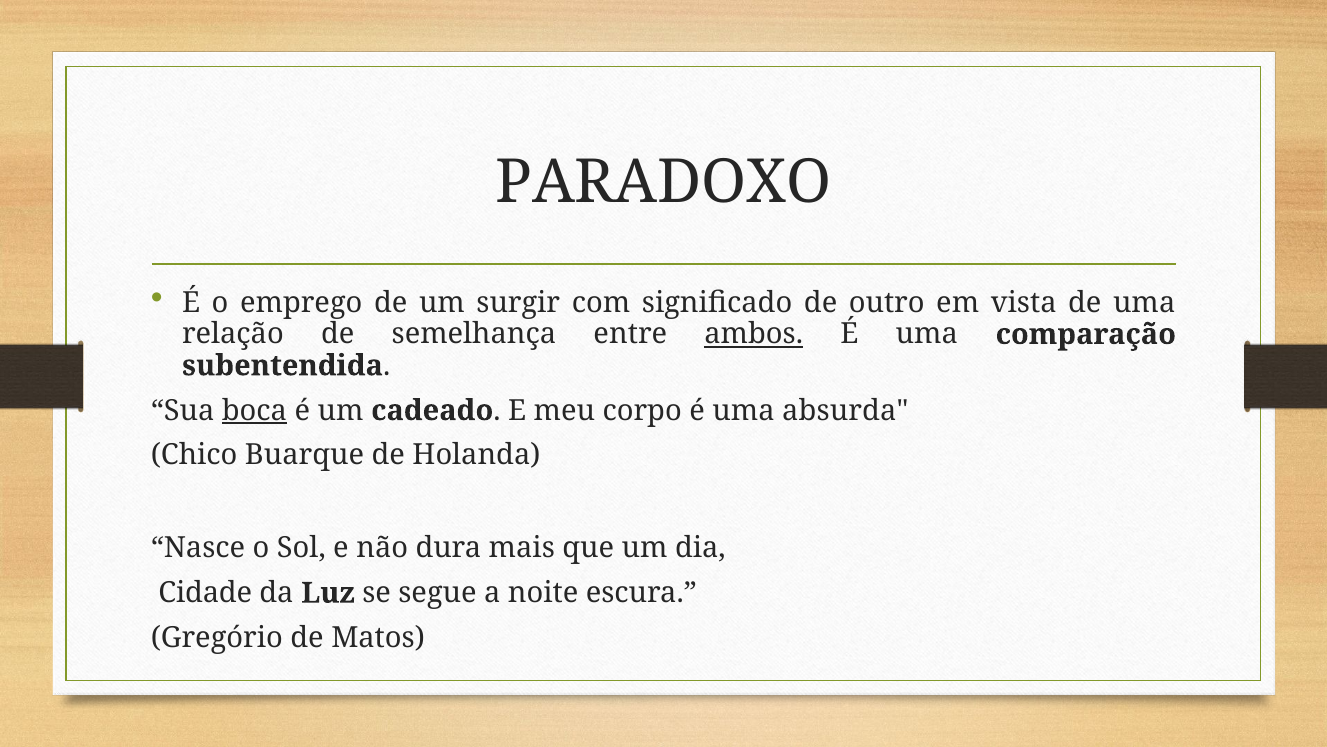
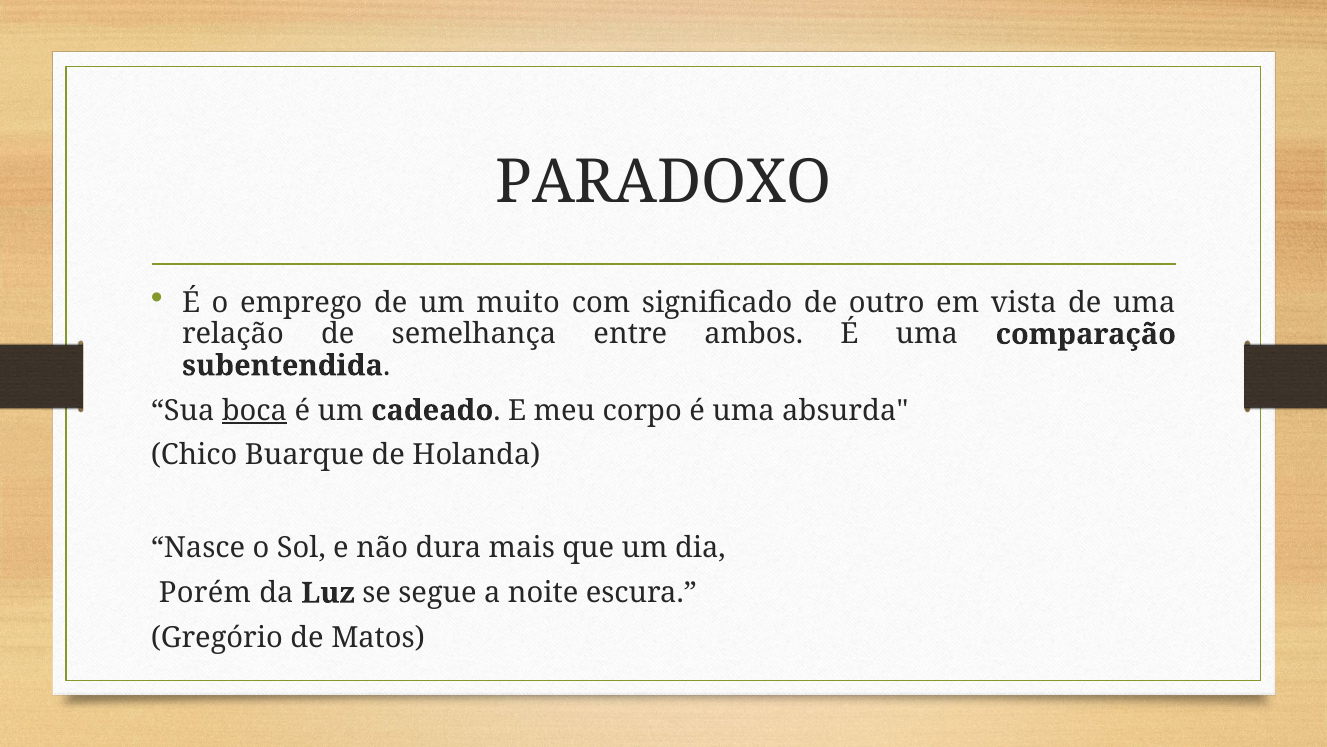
surgir: surgir -> muito (518, 303)
ambos underline: present -> none (754, 334)
Cidade: Cidade -> Porém (205, 593)
